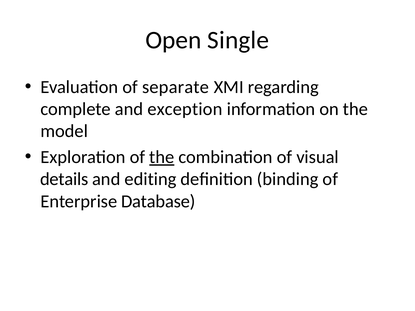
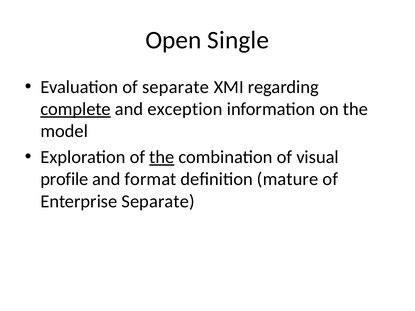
complete underline: none -> present (76, 109)
details: details -> profile (64, 179)
editing: editing -> format (150, 179)
binding: binding -> mature (288, 179)
Enterprise Database: Database -> Separate (158, 201)
